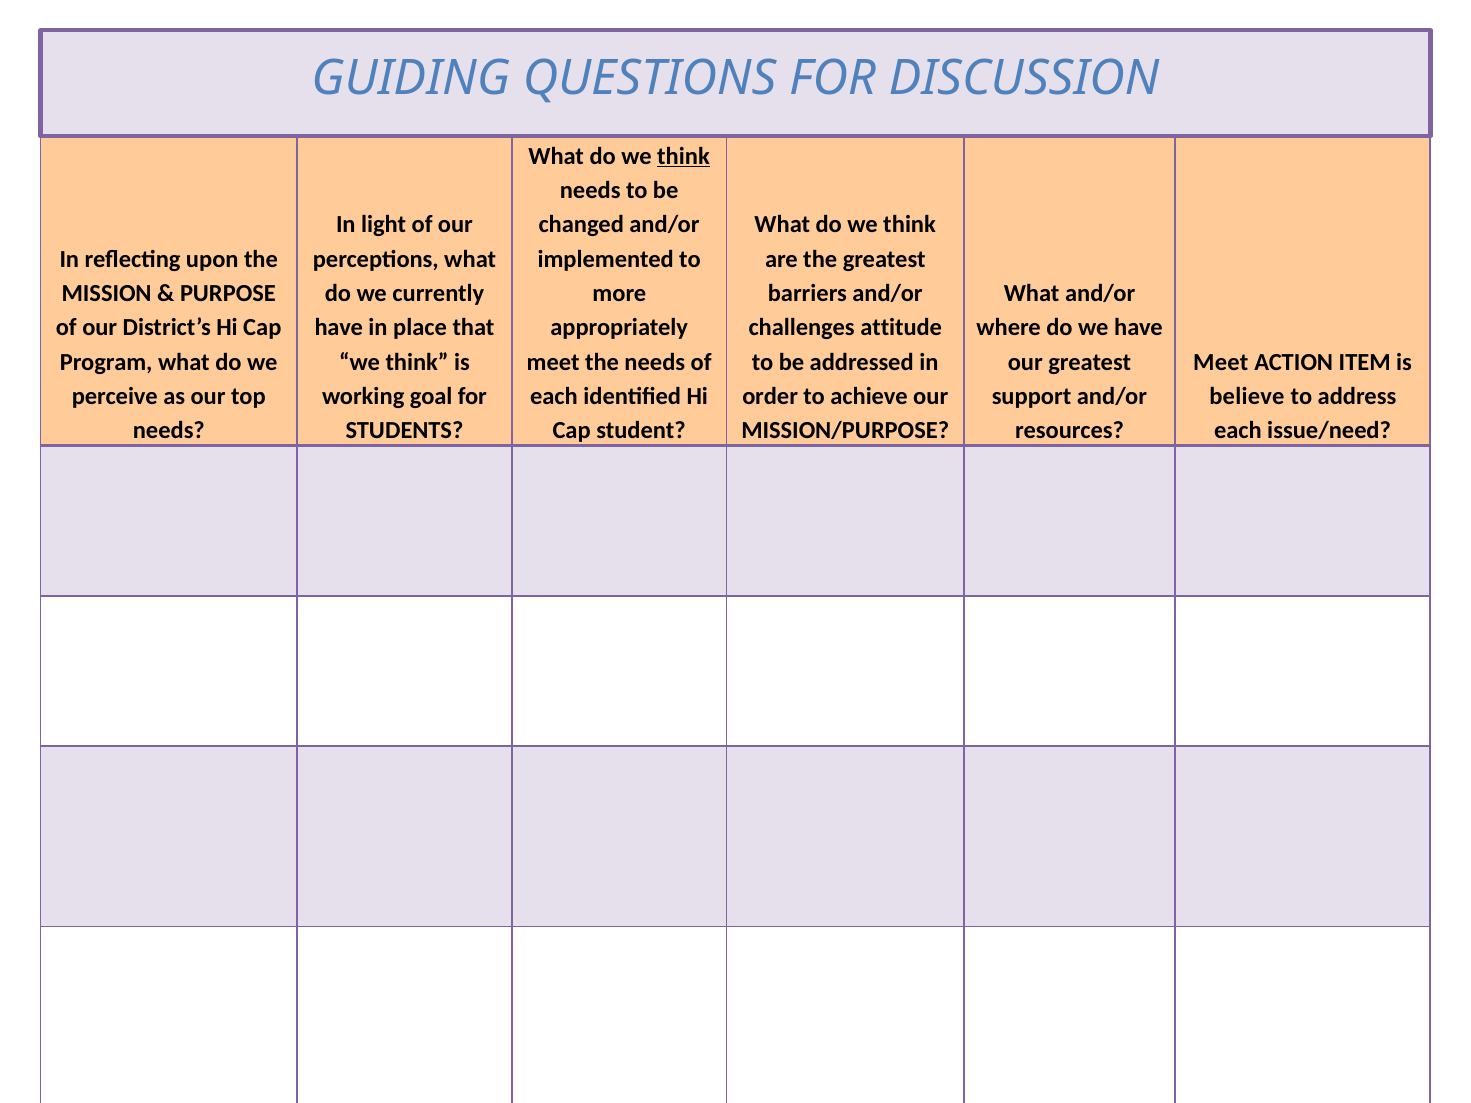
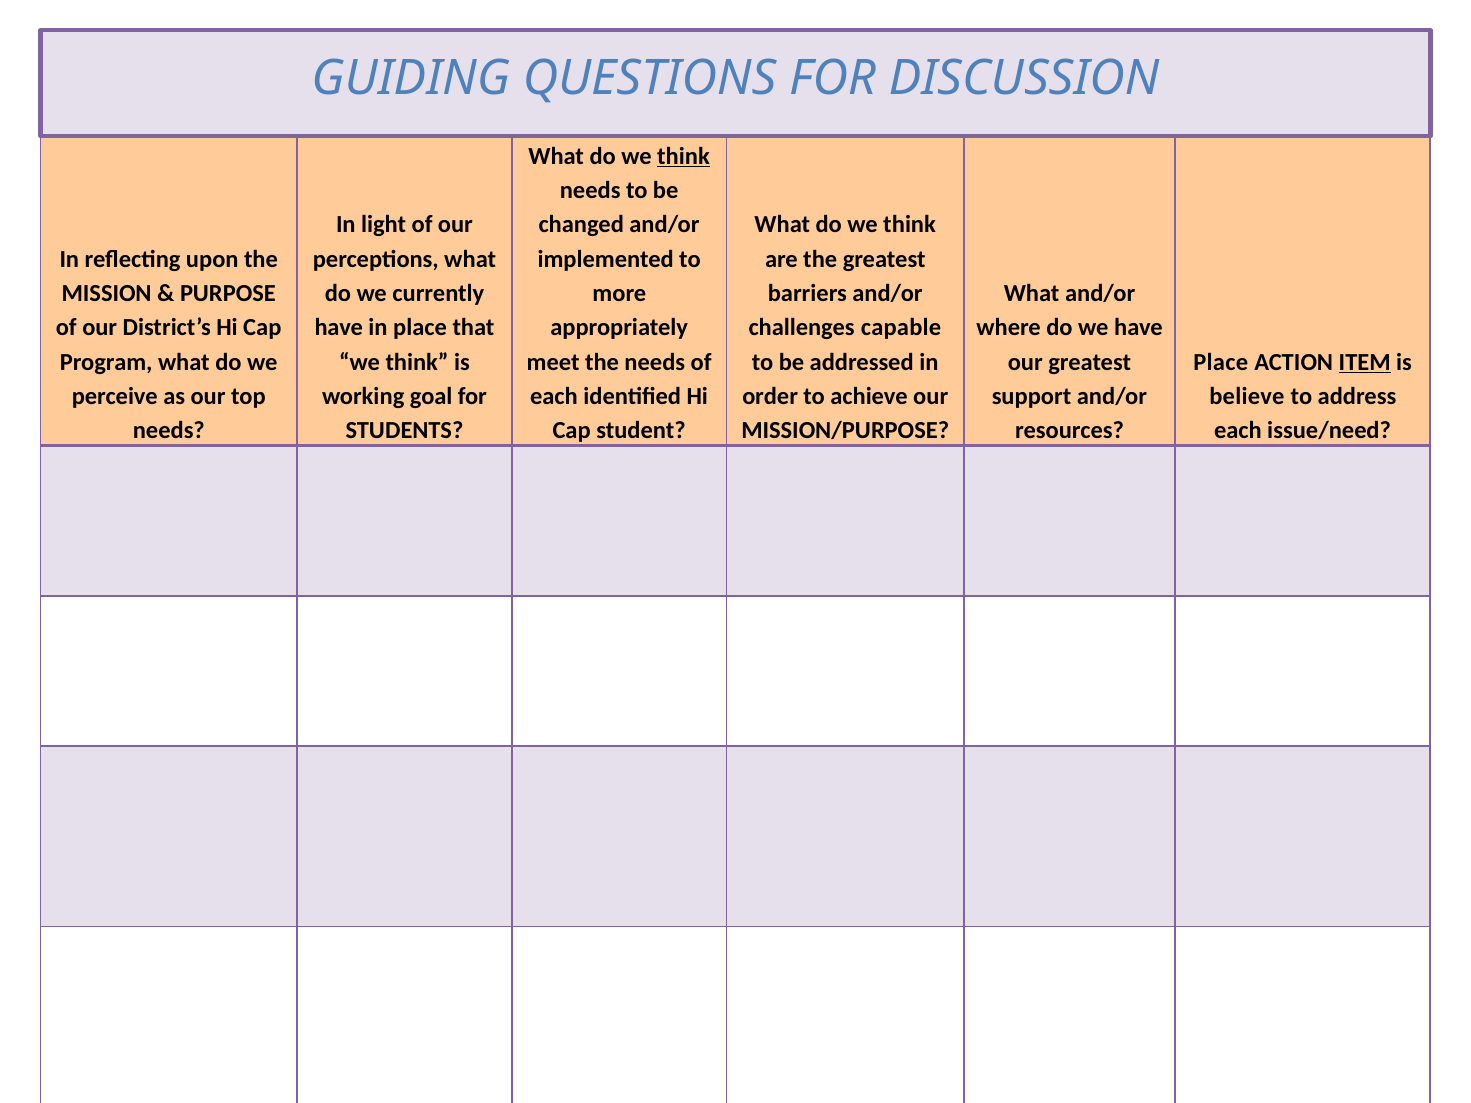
attitude: attitude -> capable (901, 328)
Meet: Meet -> Place (1221, 362)
ITEM underline: none -> present (1365, 362)
